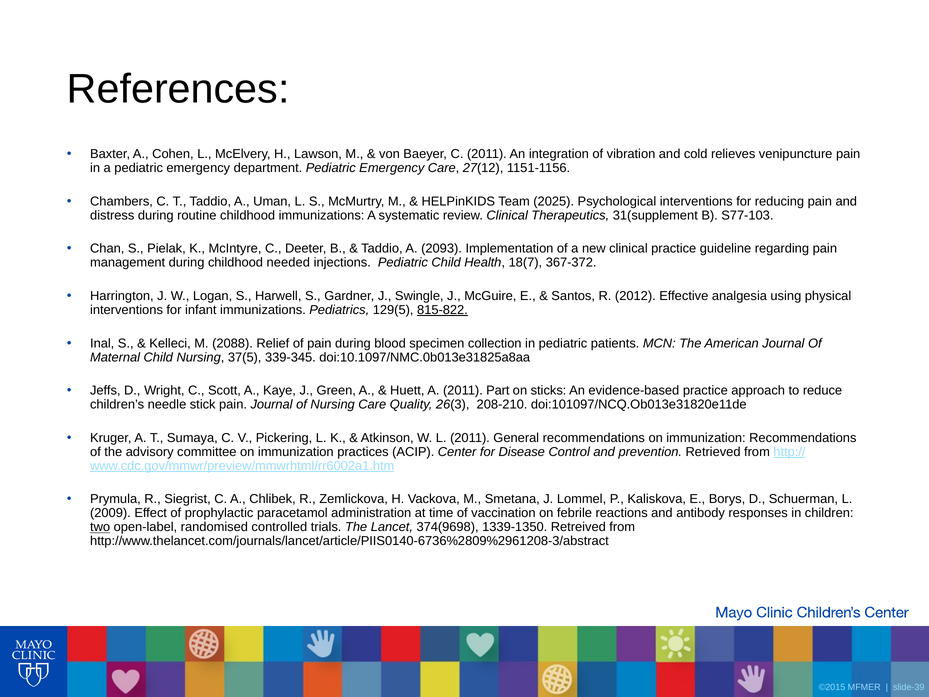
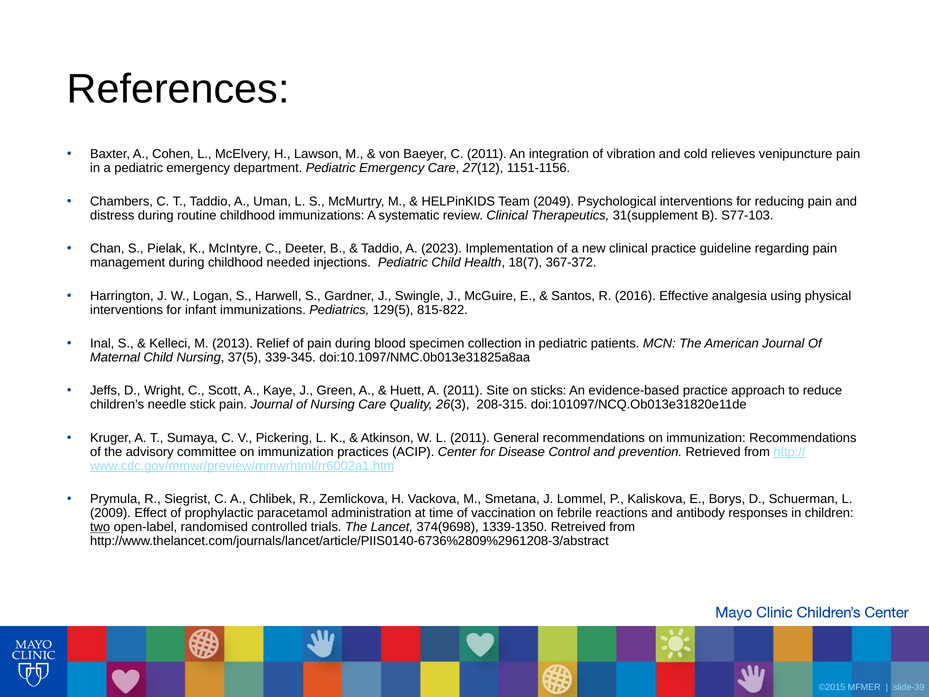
2025: 2025 -> 2049 (554, 201)
2093: 2093 -> 2023 (442, 249)
2012: 2012 -> 2016 (635, 296)
815-822 underline: present -> none (442, 310)
2088: 2088 -> 2013 (233, 343)
Part: Part -> Site (498, 390)
208-210: 208-210 -> 208-315 (502, 404)
